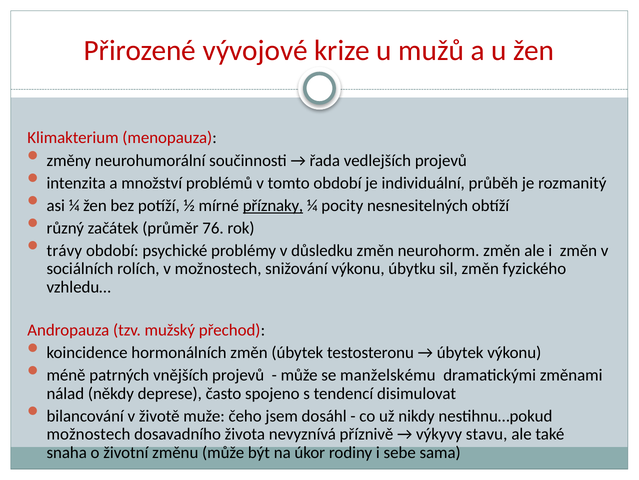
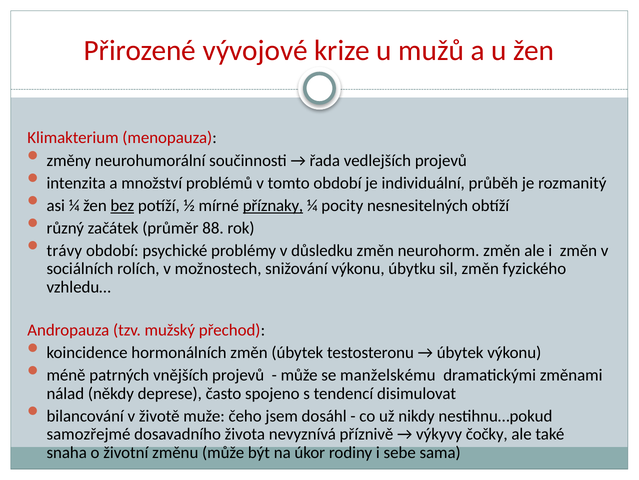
bez underline: none -> present (122, 205)
76: 76 -> 88 (213, 228)
možnostech: možnostech -> samozřejmé (89, 434)
stavu: stavu -> čočky (487, 434)
